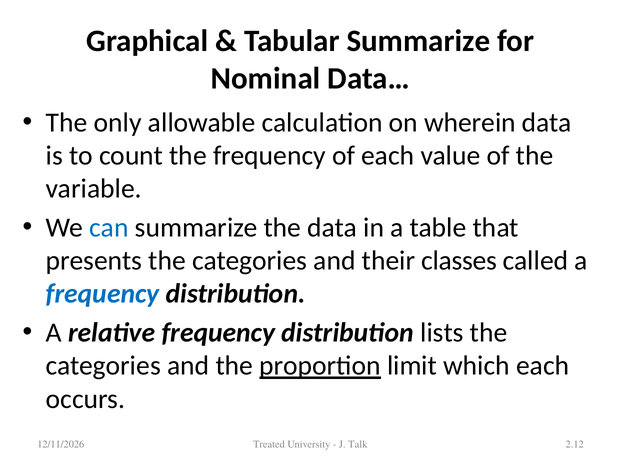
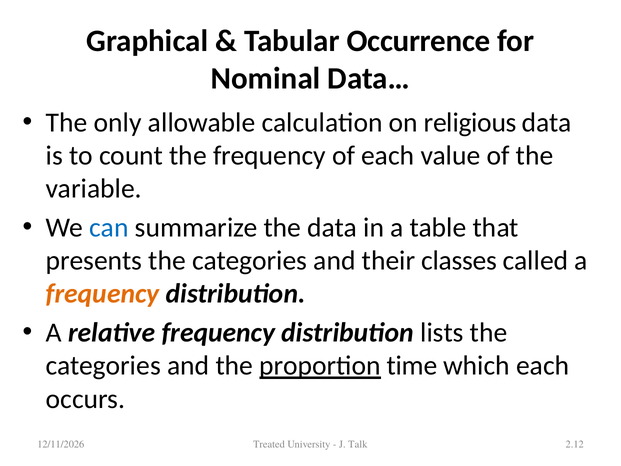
Tabular Summarize: Summarize -> Occurrence (419, 41)
wherein: wherein -> religious (470, 122)
frequency colour: blue -> orange (103, 294)
limit: limit -> time (412, 366)
